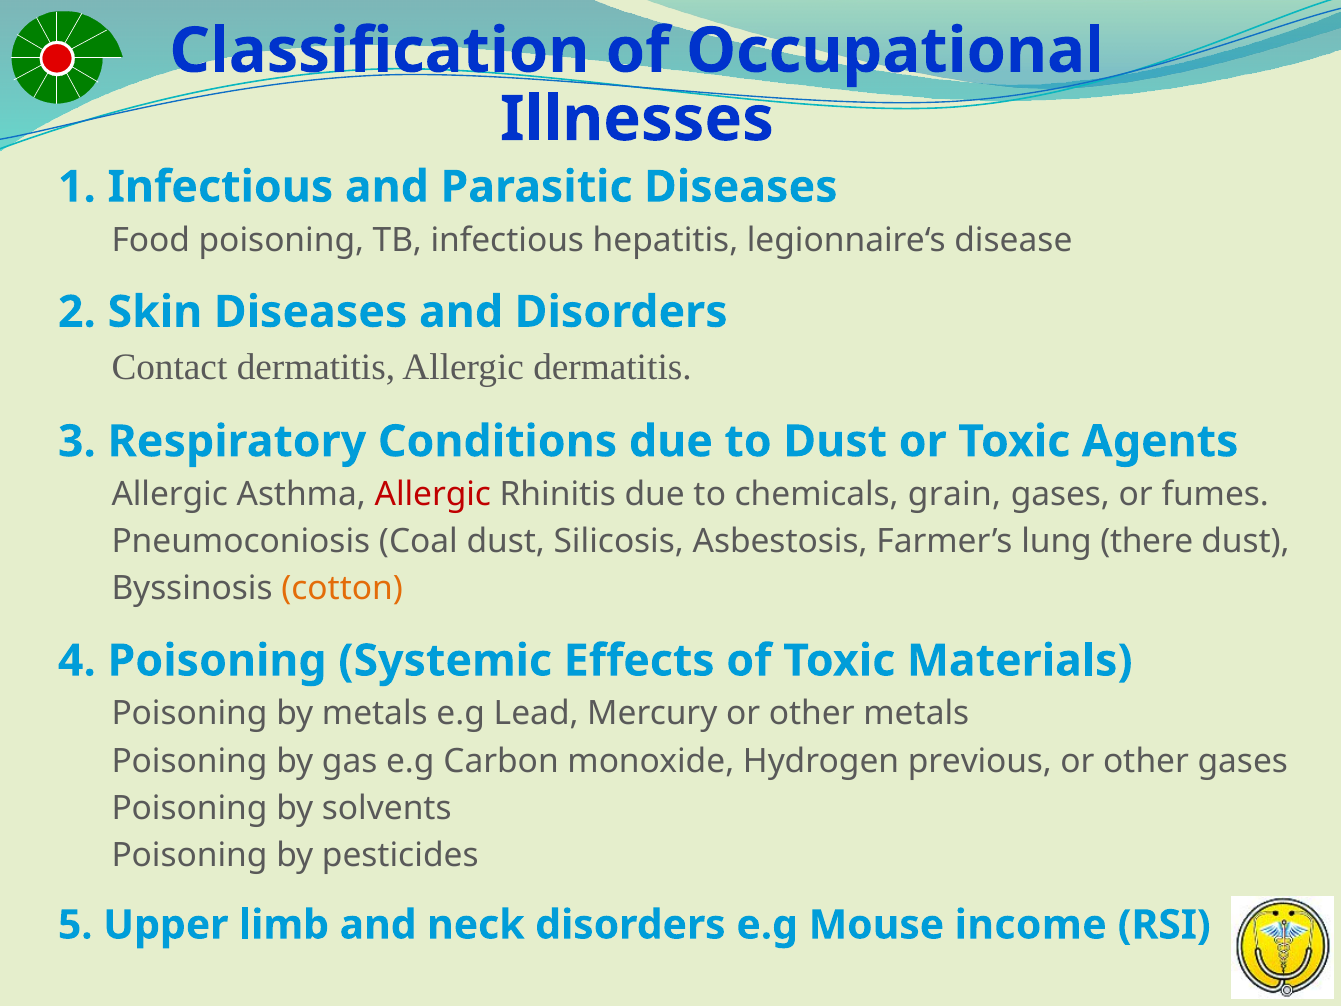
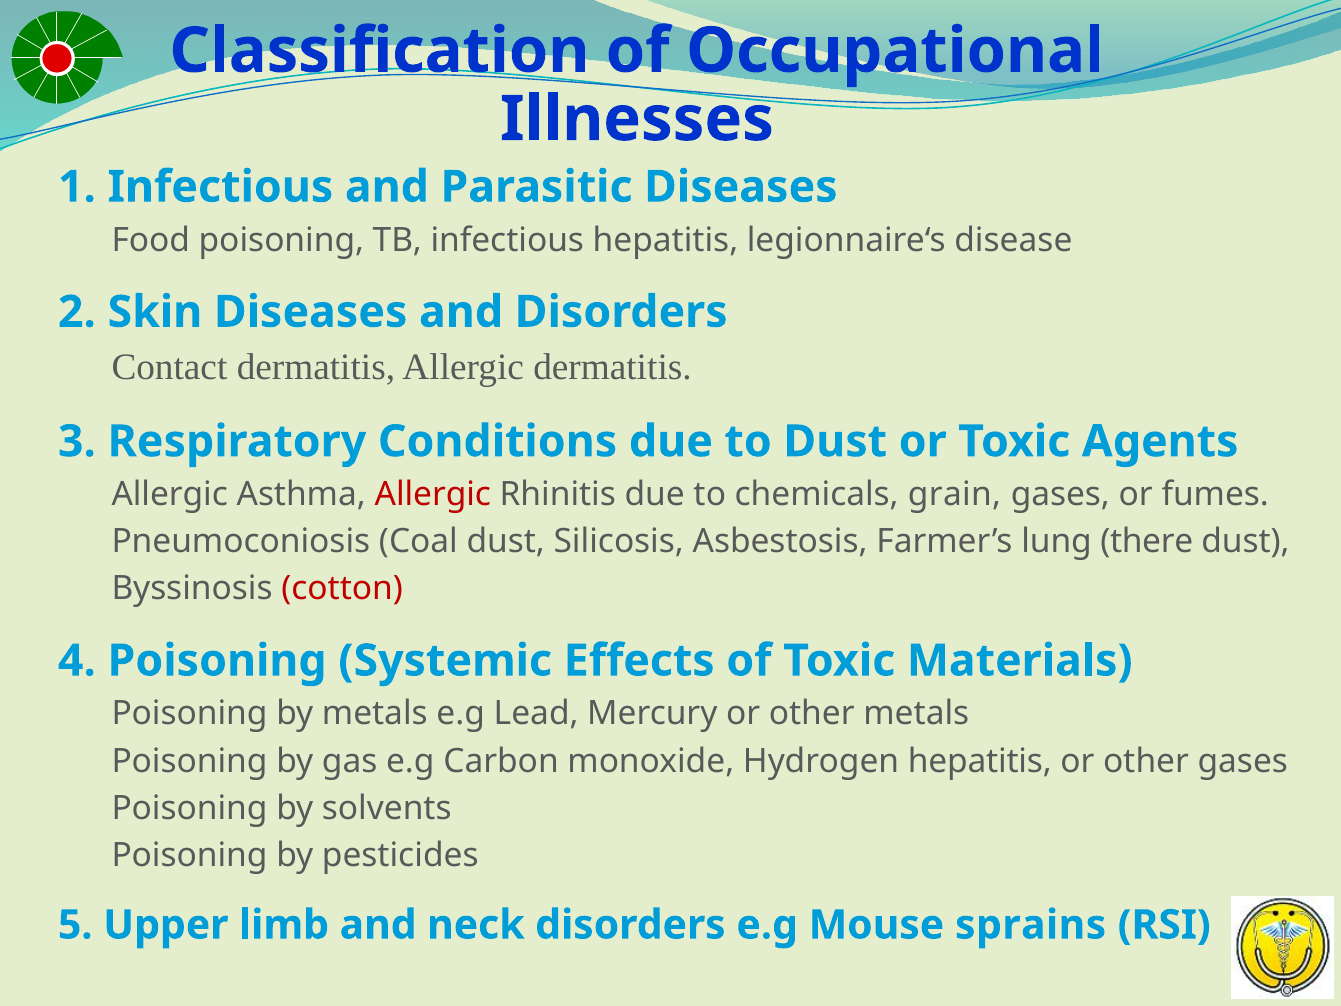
cotton colour: orange -> red (342, 589)
Hydrogen previous: previous -> hepatitis (980, 761)
income: income -> sprains (1031, 925)
